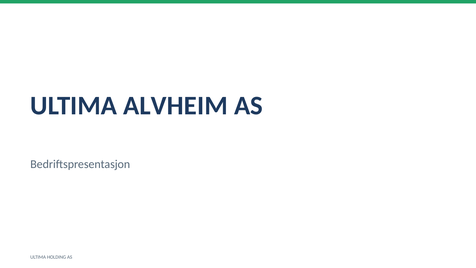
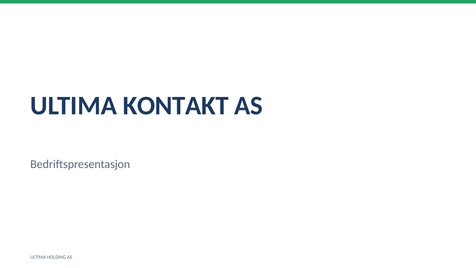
ALVHEIM: ALVHEIM -> KONTAKT (176, 106)
